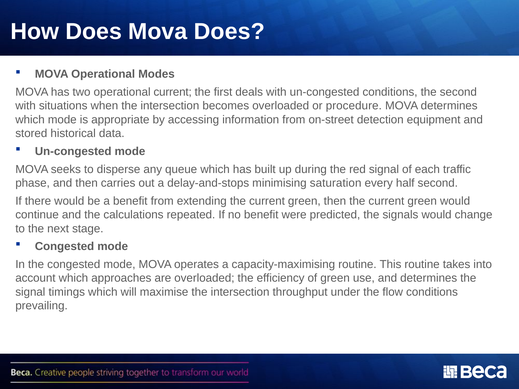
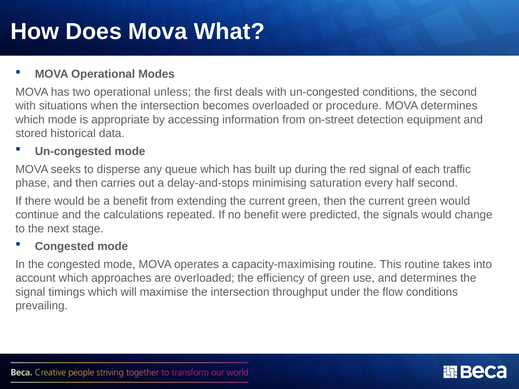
Mova Does: Does -> What (229, 31)
operational current: current -> unless (173, 92)
